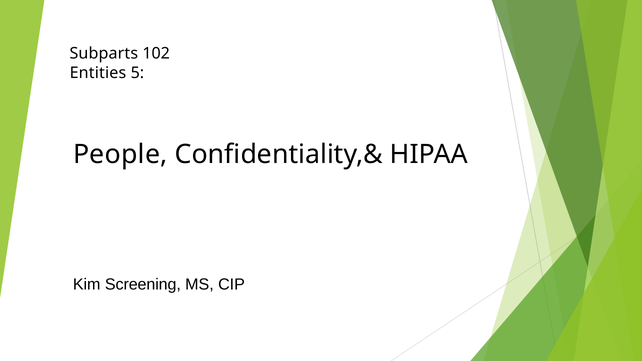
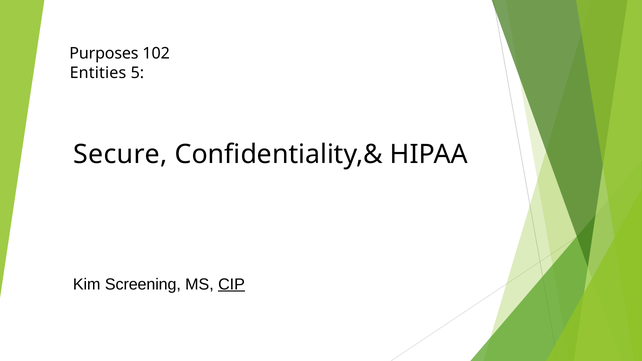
Subparts: Subparts -> Purposes (104, 54)
People: People -> Secure (120, 154)
CIP underline: none -> present (232, 284)
